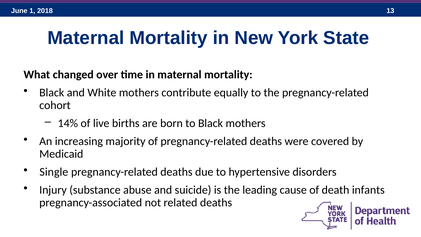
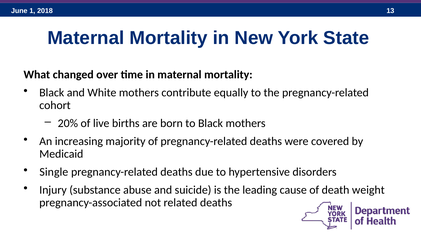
14%: 14% -> 20% (68, 123)
infants: infants -> weight (368, 190)
